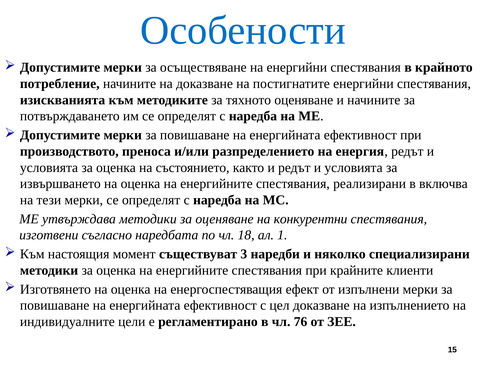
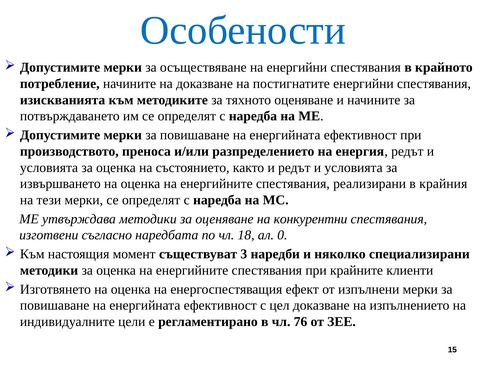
включва: включва -> крайния (443, 184)
1: 1 -> 0 (282, 235)
